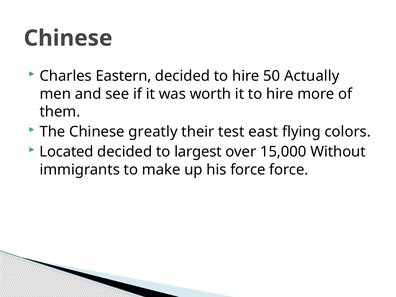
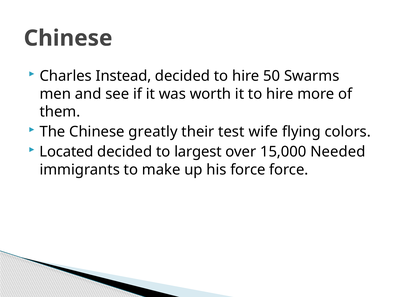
Eastern: Eastern -> Instead (123, 76)
Actually: Actually -> Swarms (312, 76)
east: east -> wife (263, 132)
Without: Without -> Needed (338, 152)
